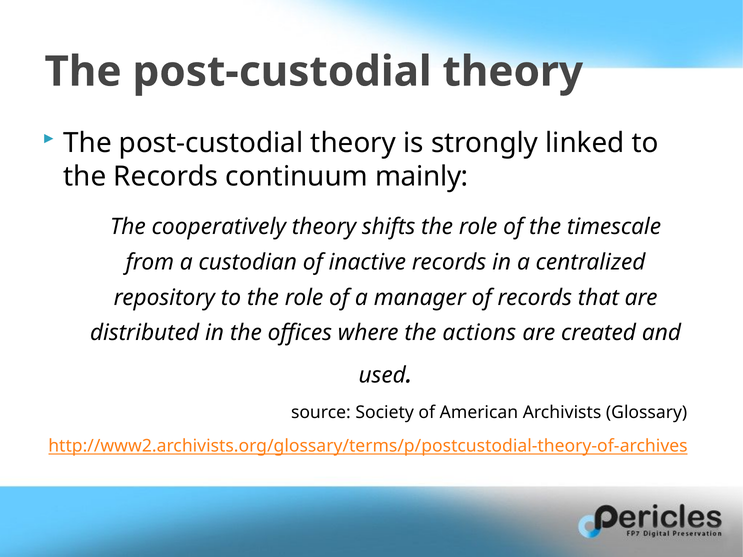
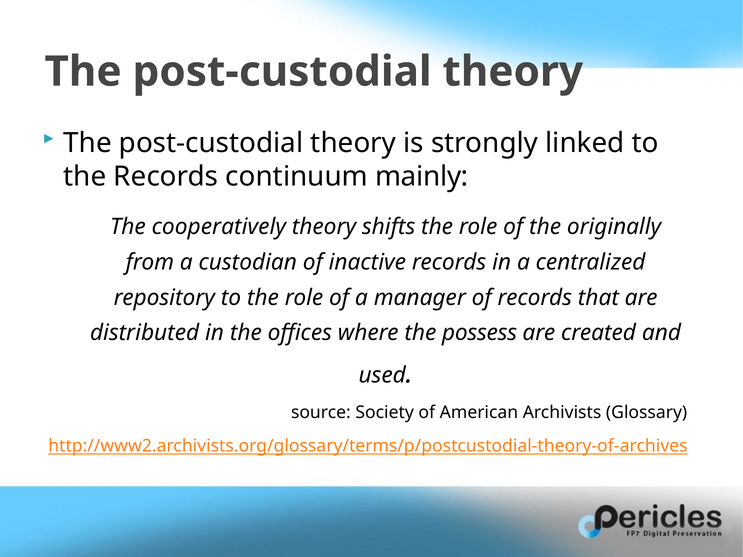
timescale: timescale -> originally (614, 227)
actions: actions -> possess (480, 333)
